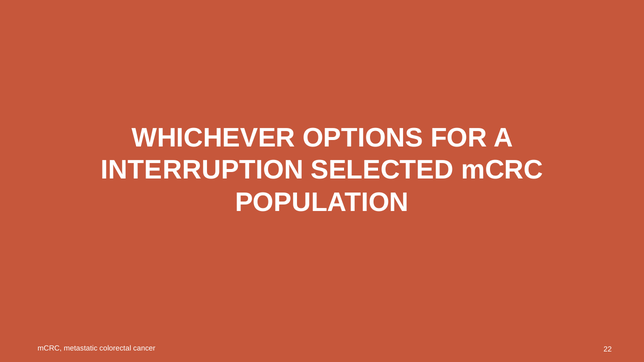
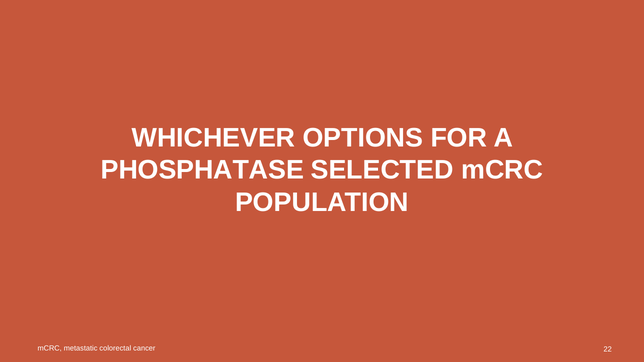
INTERRUPTION: INTERRUPTION -> PHOSPHATASE (202, 170)
